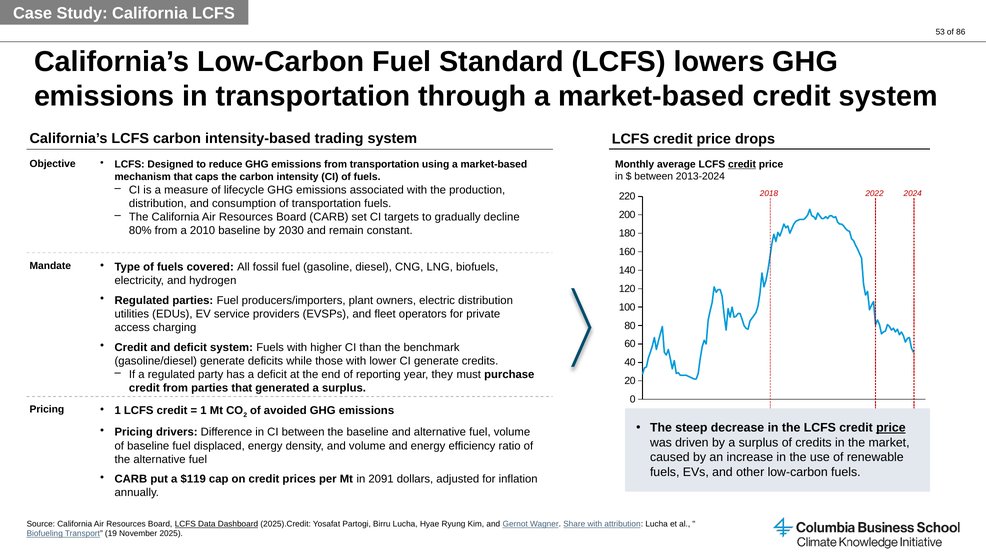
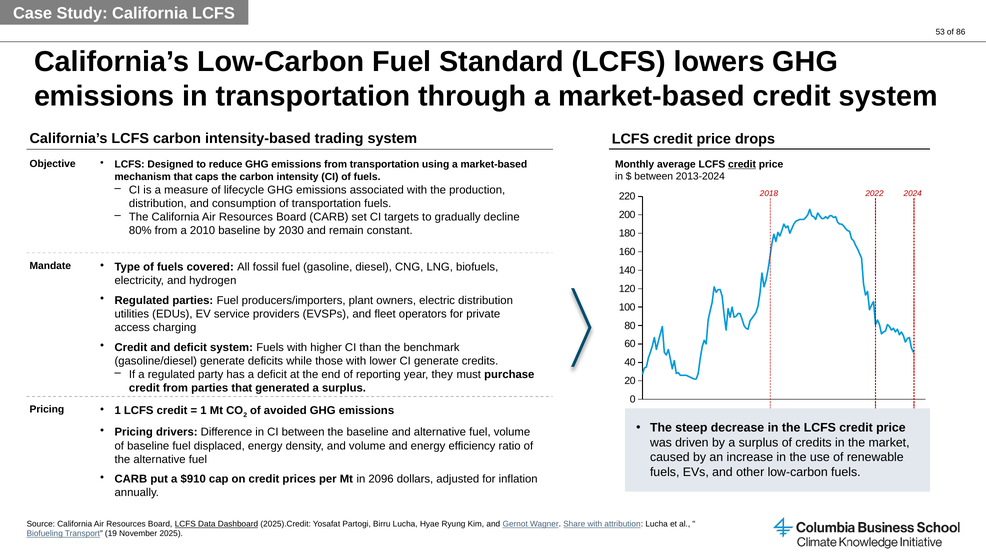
price underline: present -> none (891, 427)
$119: $119 -> $910 (193, 479)
2091: 2091 -> 2096 (381, 479)
